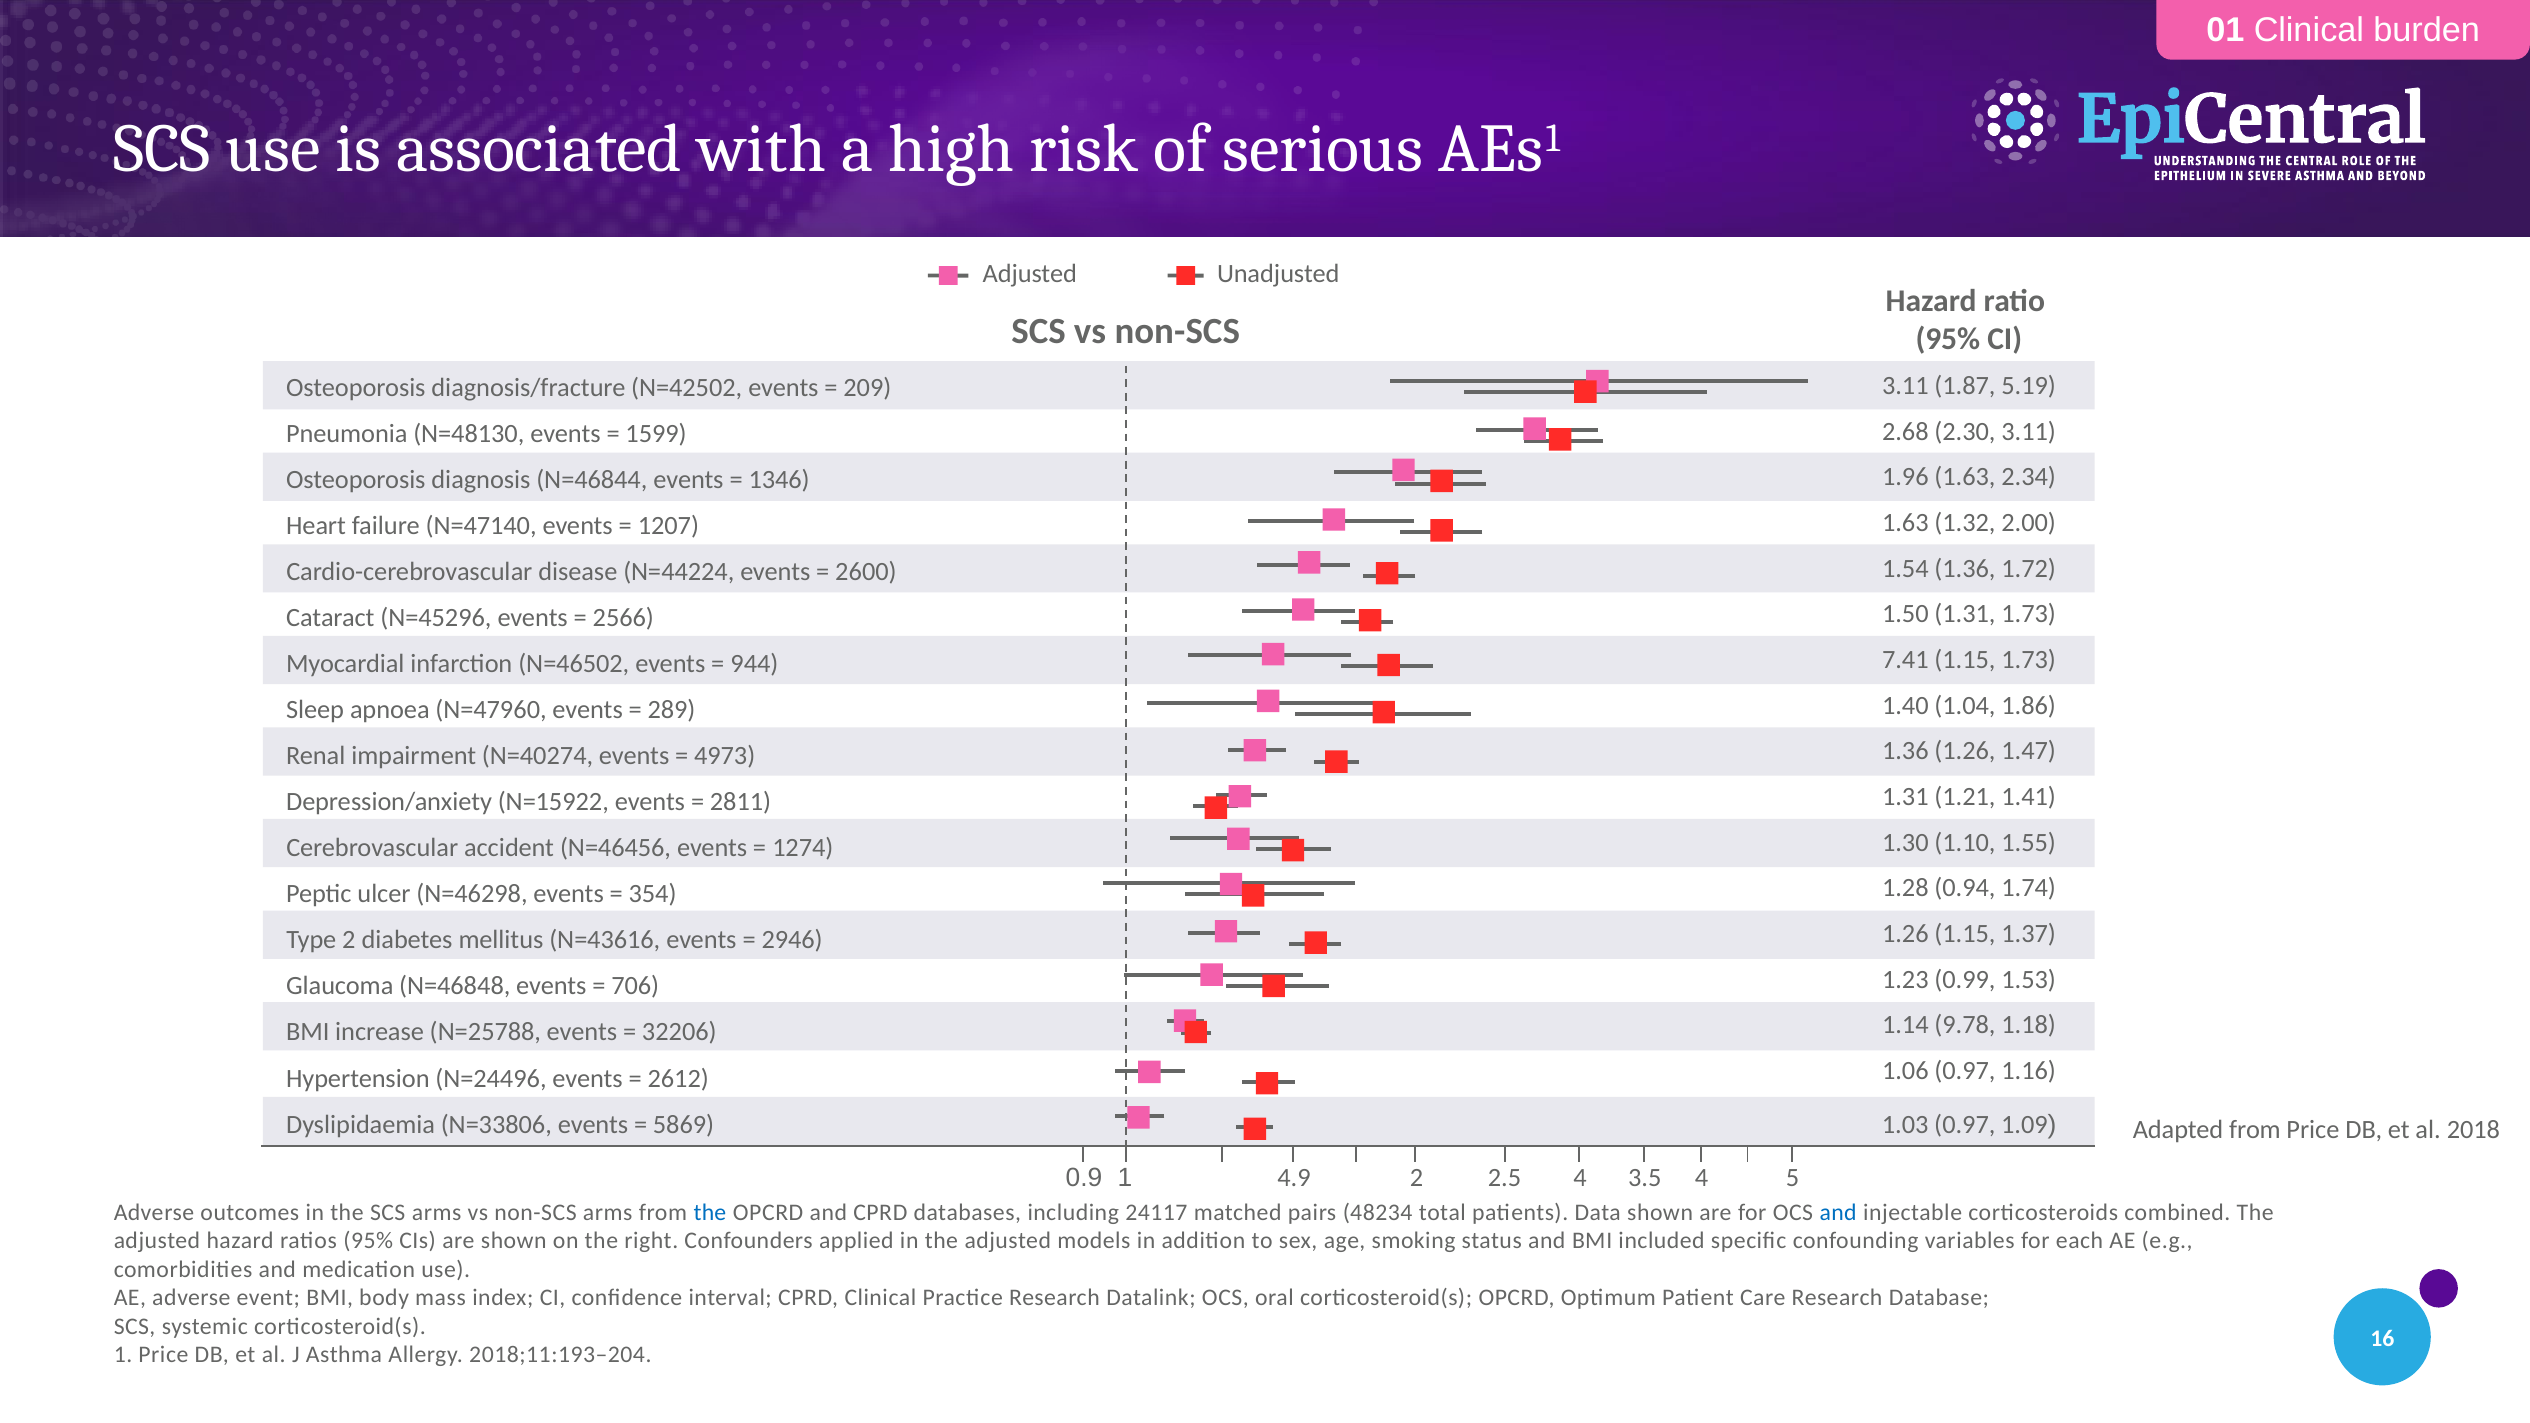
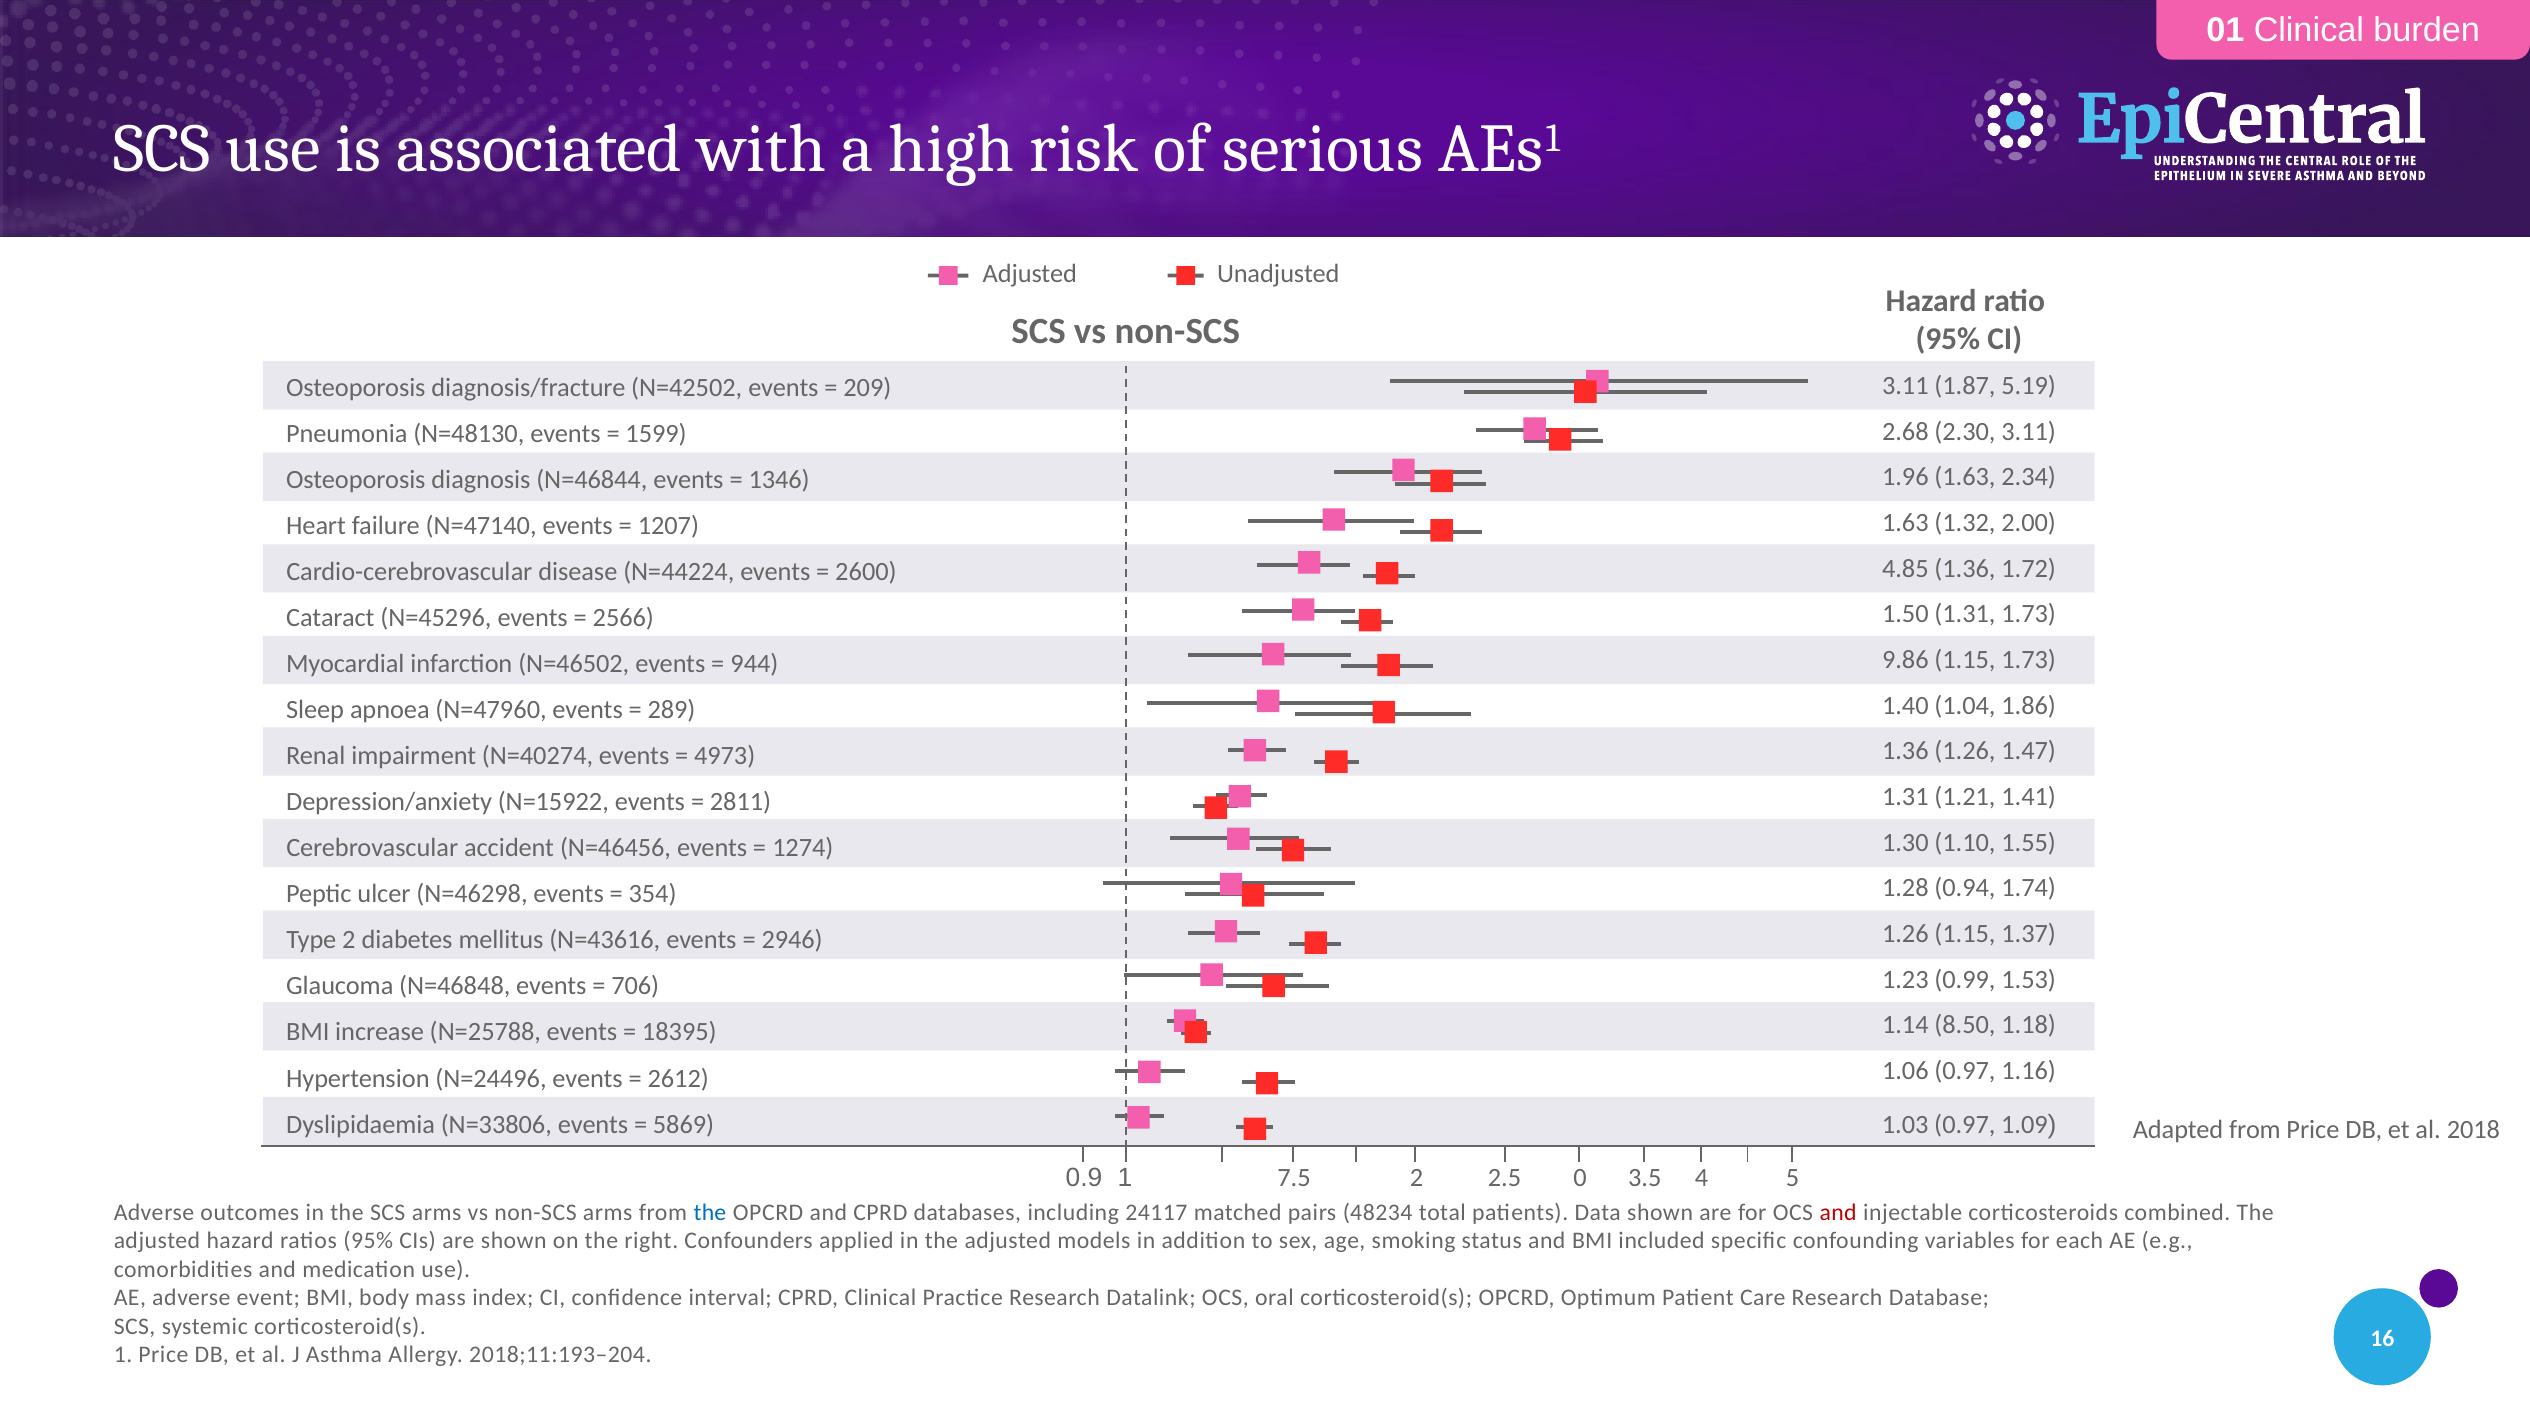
1.54: 1.54 -> 4.85 (1905, 569)
7.41: 7.41 -> 9.86 (1905, 660)
9.78: 9.78 -> 8.50 (1965, 1025)
32206: 32206 -> 18395 (679, 1032)
4.9: 4.9 -> 7.5 (1294, 1178)
2.5 4: 4 -> 0 (1580, 1178)
and colour: blue -> red (1838, 1212)
